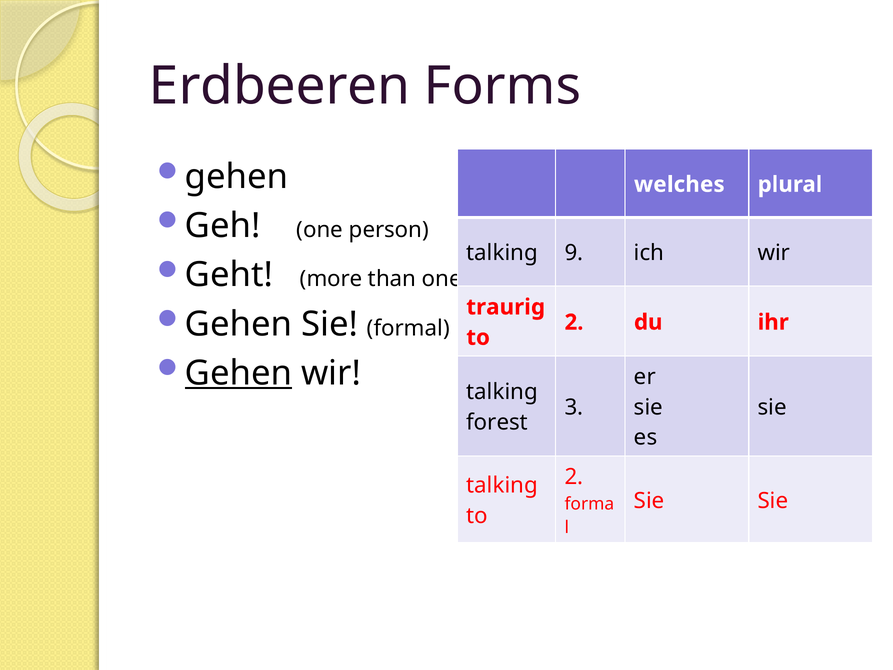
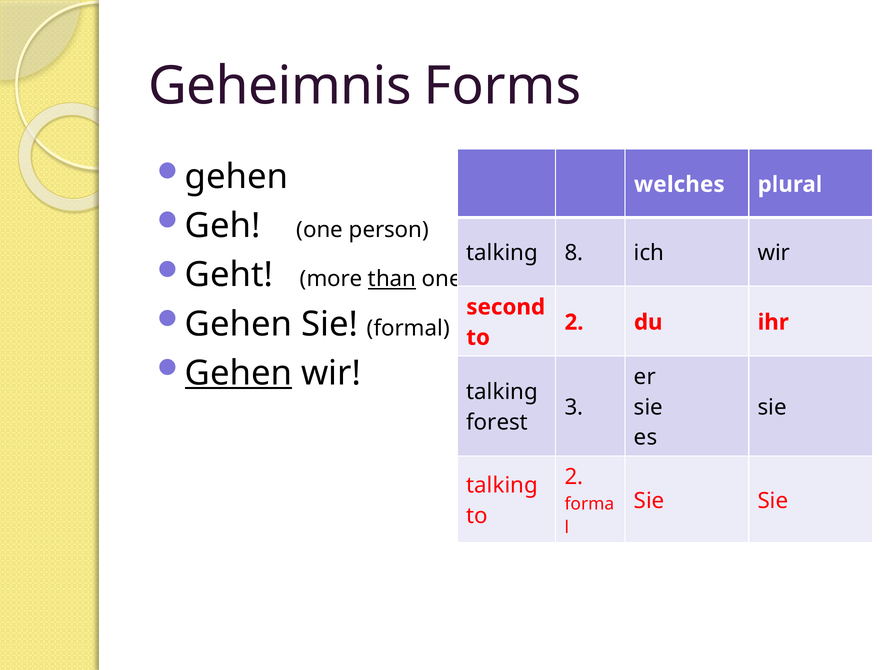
Erdbeeren: Erdbeeren -> Geheimnis (280, 86)
9: 9 -> 8 (574, 253)
than underline: none -> present (392, 279)
traurig: traurig -> second (506, 307)
